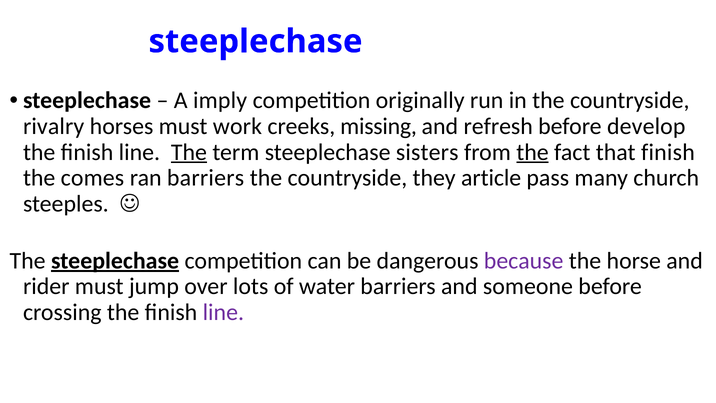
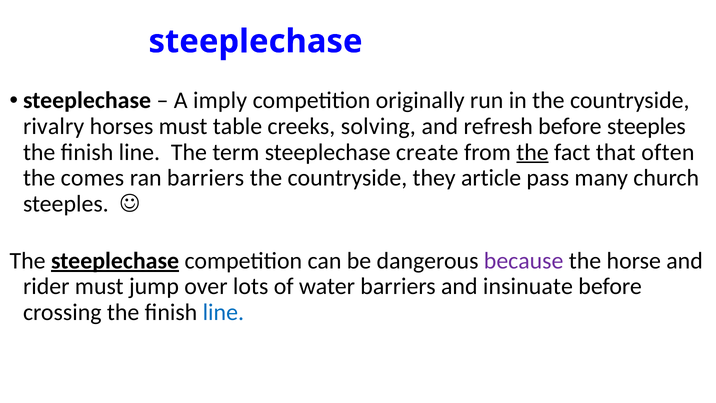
work: work -> table (237, 126)
missing: missing -> solving (378, 126)
before develop: develop -> steeples (646, 126)
The underline: present -> none (189, 152)
sisters: sisters -> create (427, 152)
that finish: finish -> often (668, 152)
someone: someone -> insinuate (528, 286)
line colour: purple -> blue (223, 312)
